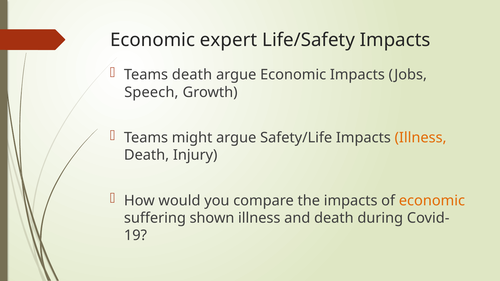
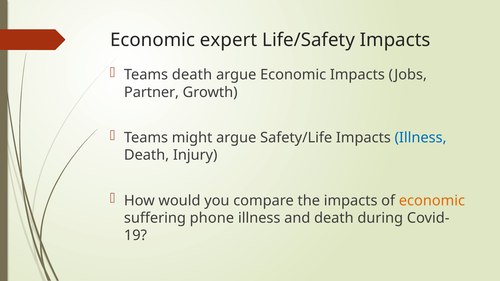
Speech: Speech -> Partner (151, 92)
Illness colour: orange -> blue (421, 138)
shown: shown -> phone (212, 218)
